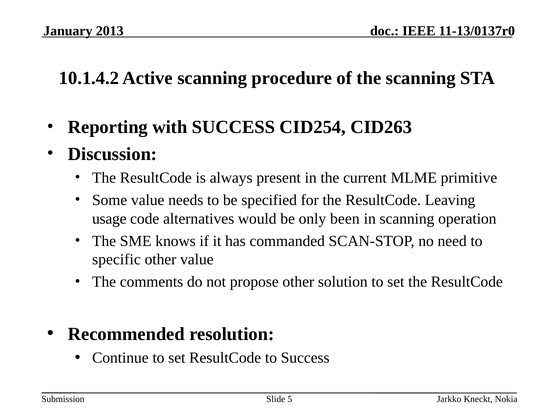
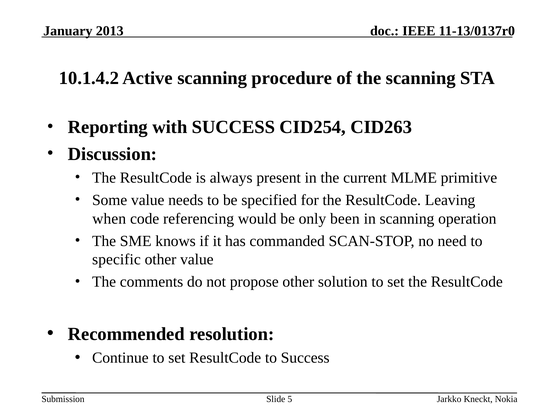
usage: usage -> when (109, 218)
alternatives: alternatives -> referencing (199, 218)
